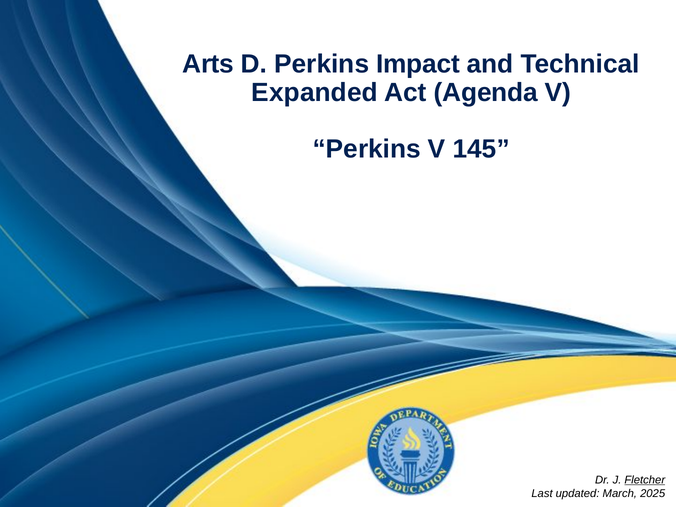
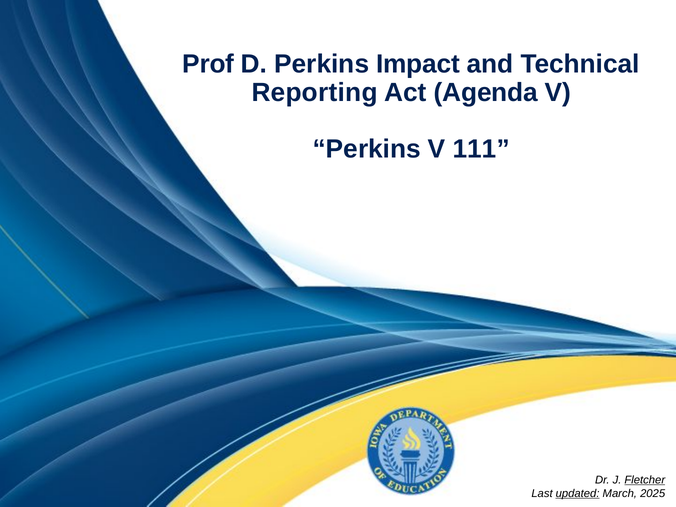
Arts: Arts -> Prof (208, 64)
Expanded: Expanded -> Reporting (315, 92)
145: 145 -> 111 (481, 149)
updated underline: none -> present (578, 493)
